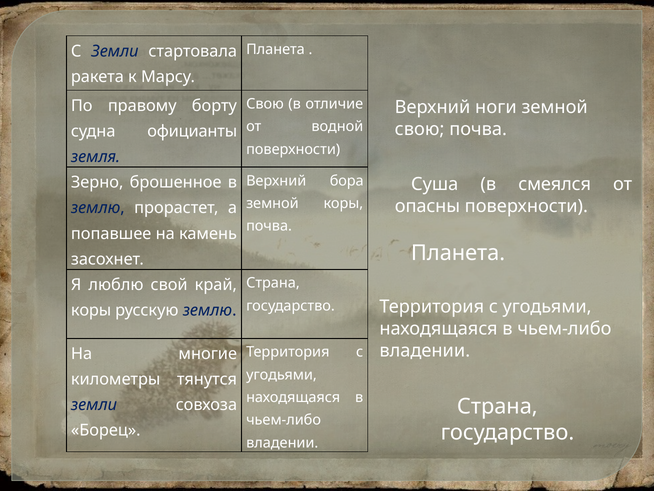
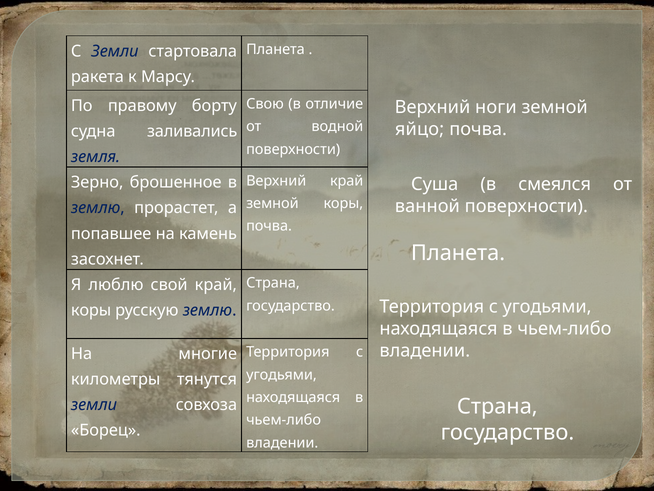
свою: свою -> яйцо (420, 129)
официанты: официанты -> заливались (192, 131)
Верхний бора: бора -> край (347, 181)
опасны: опасны -> ванной (427, 206)
